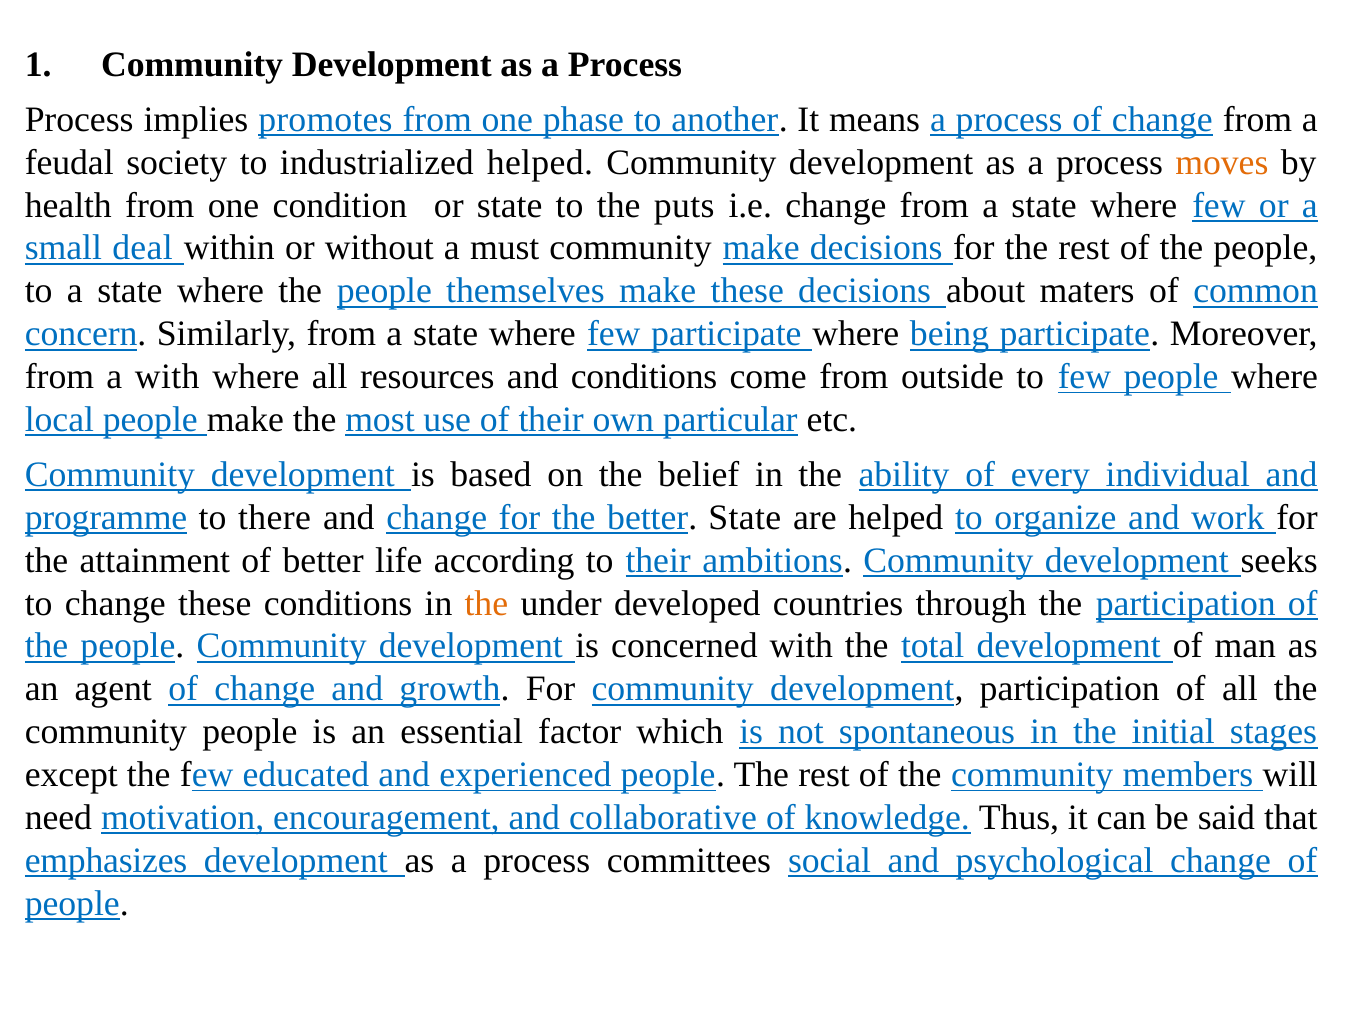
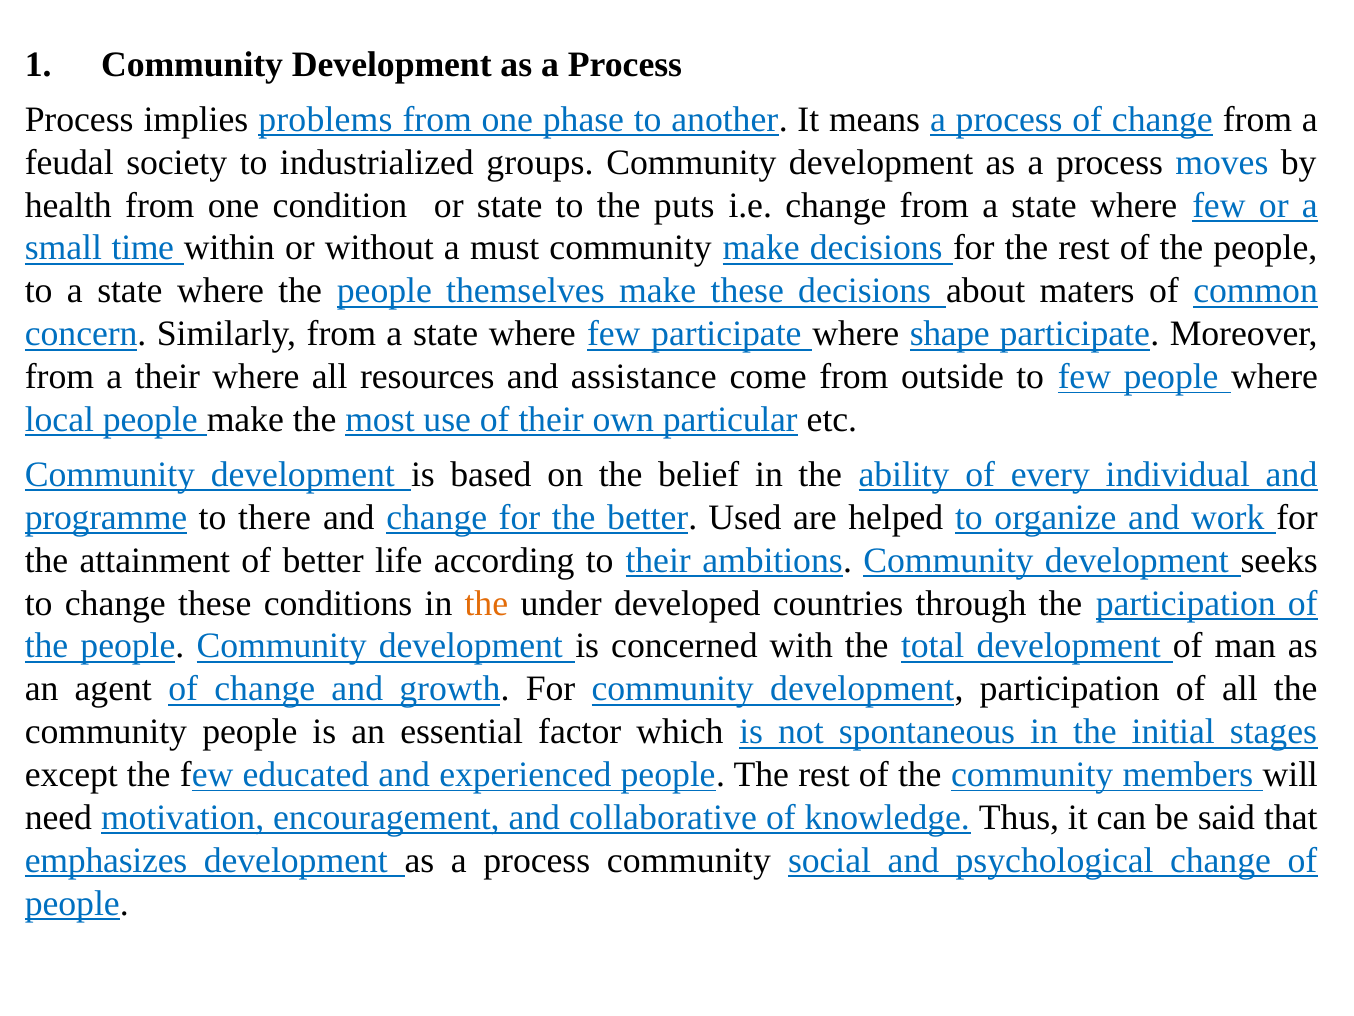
promotes: promotes -> problems (325, 119)
industrialized helped: helped -> groups (540, 162)
moves colour: orange -> blue (1222, 162)
deal: deal -> time (143, 248)
being: being -> shape (950, 334)
a with: with -> their (167, 377)
and conditions: conditions -> assistance (644, 377)
better State: State -> Used (745, 517)
process committees: committees -> community (689, 860)
